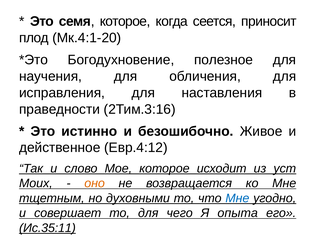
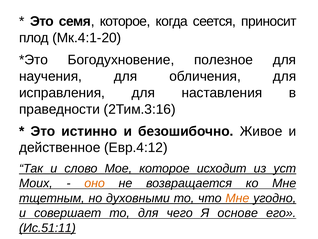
Мне colour: blue -> orange (237, 198)
опыта: опыта -> основе (238, 213)
Ис.35:11: Ис.35:11 -> Ис.51:11 (47, 227)
